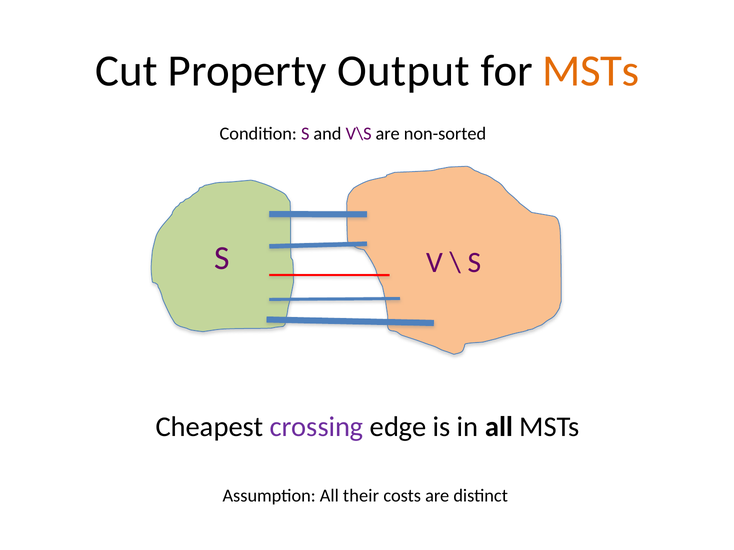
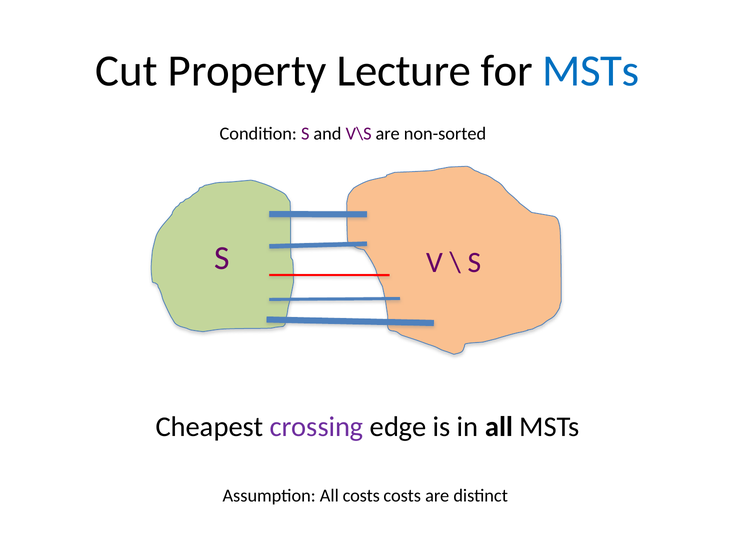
Output: Output -> Lecture (404, 71)
MSTs colour: orange -> blue (591, 71)
All their: their -> costs (361, 496)
